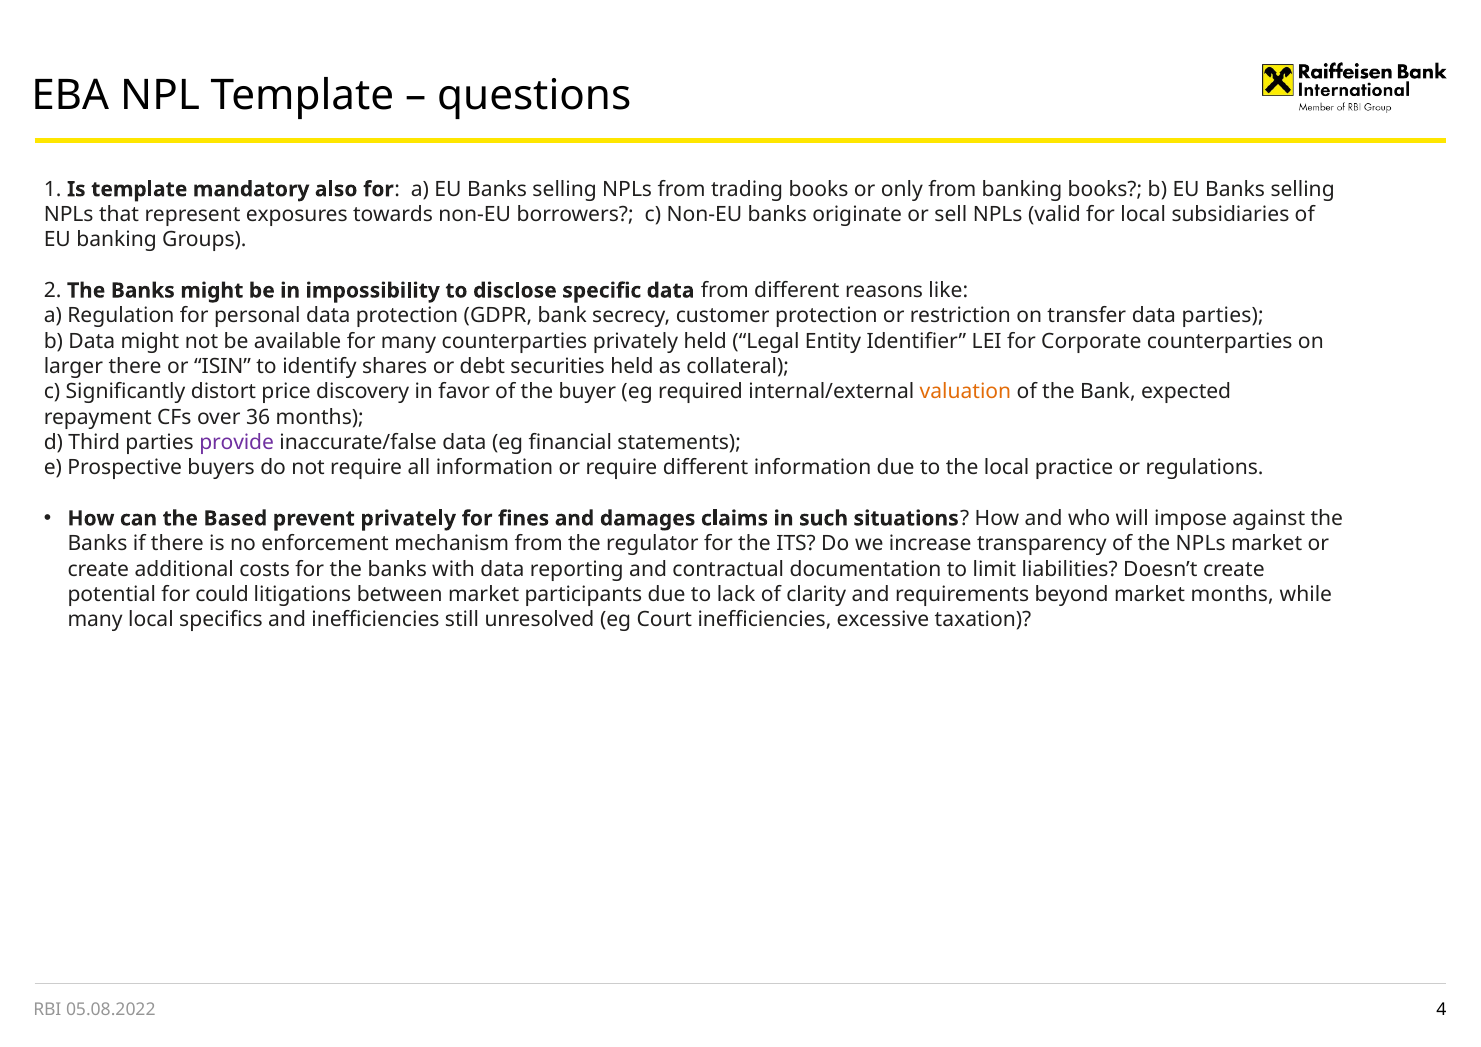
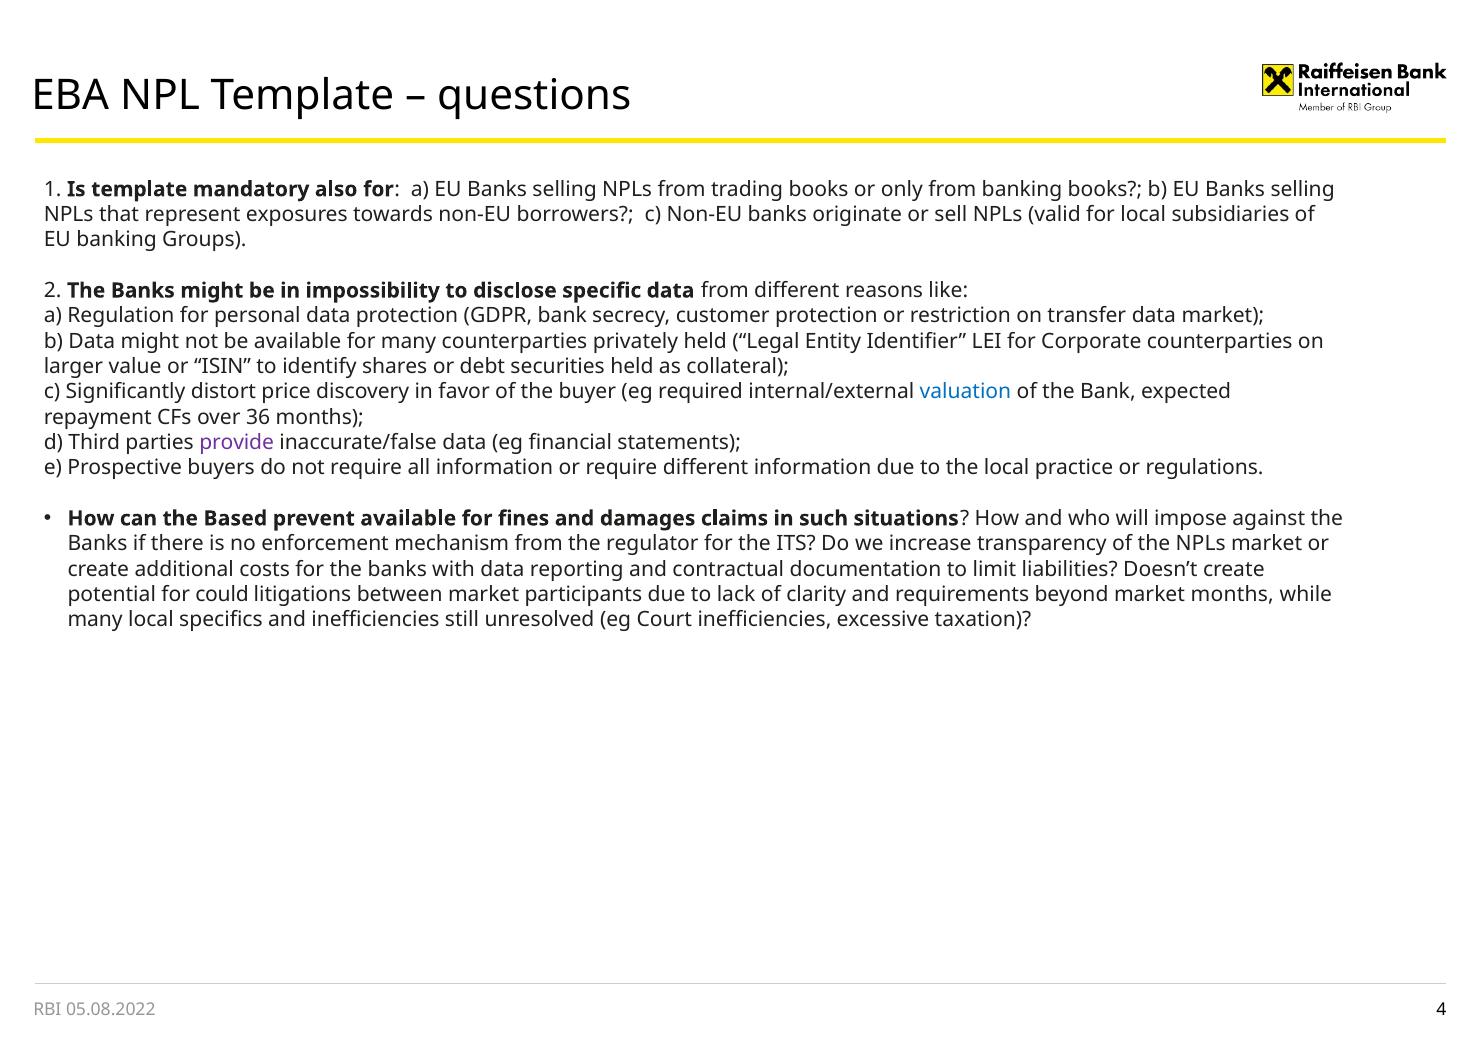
data parties: parties -> market (1223, 316)
larger there: there -> value (135, 367)
valuation colour: orange -> blue (965, 392)
prevent privately: privately -> available (408, 519)
